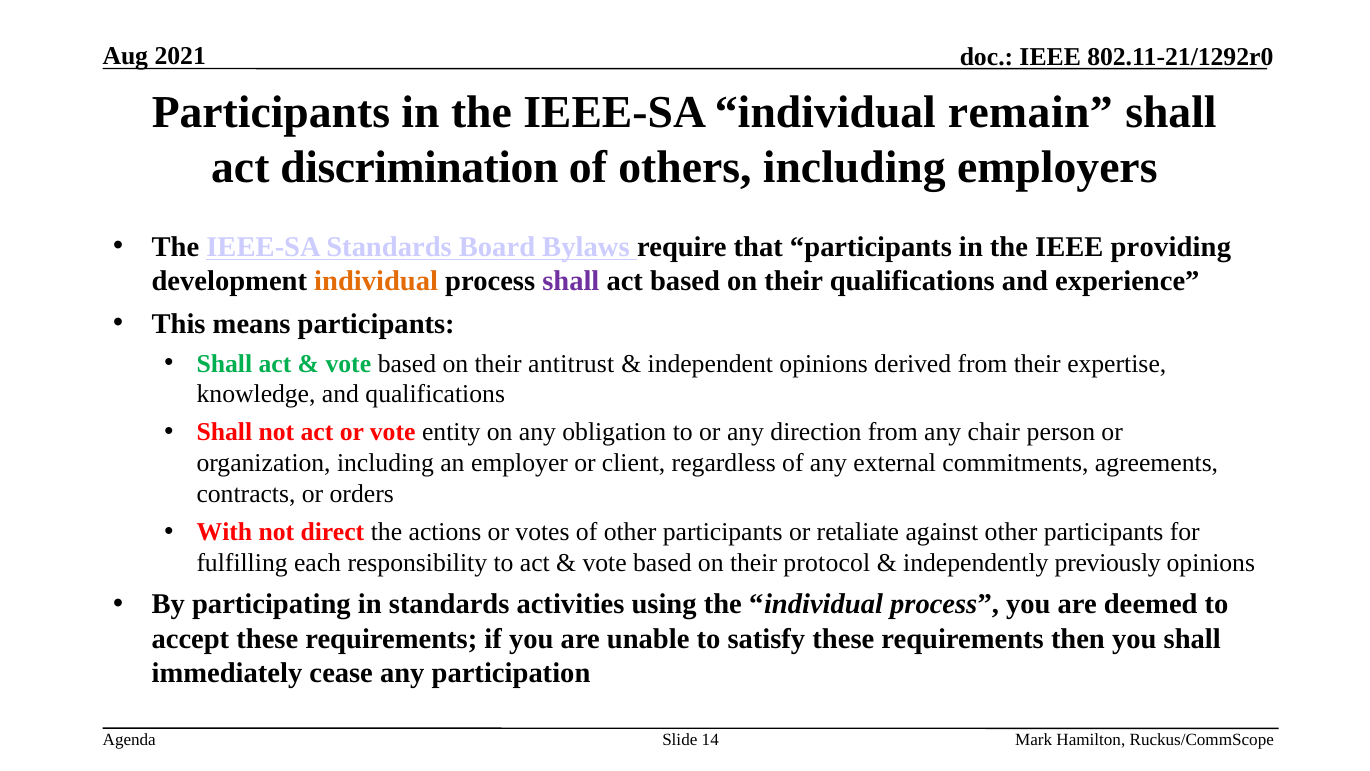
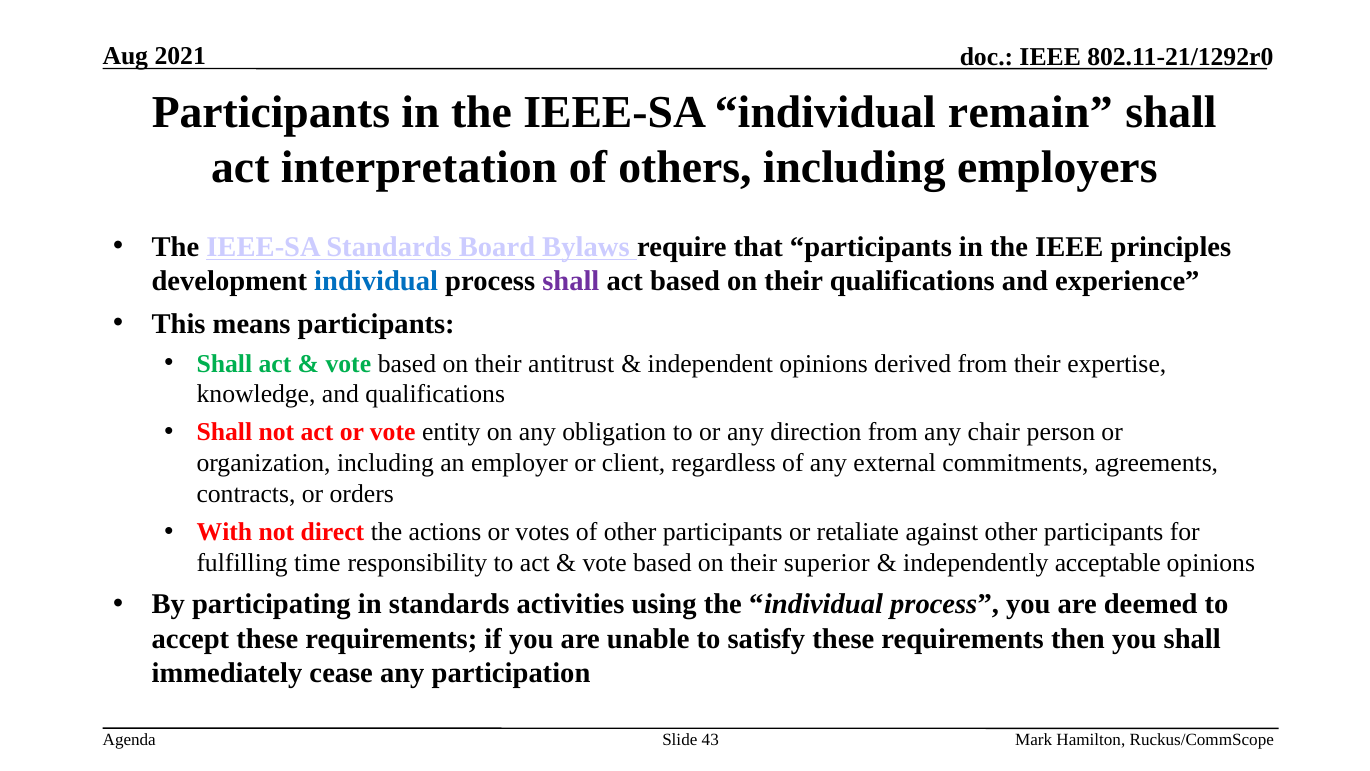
discrimination: discrimination -> interpretation (419, 167)
providing: providing -> principles (1171, 247)
individual colour: orange -> blue (376, 281)
each: each -> time (317, 563)
protocol: protocol -> superior (827, 563)
previously: previously -> acceptable (1108, 563)
14: 14 -> 43 (710, 739)
